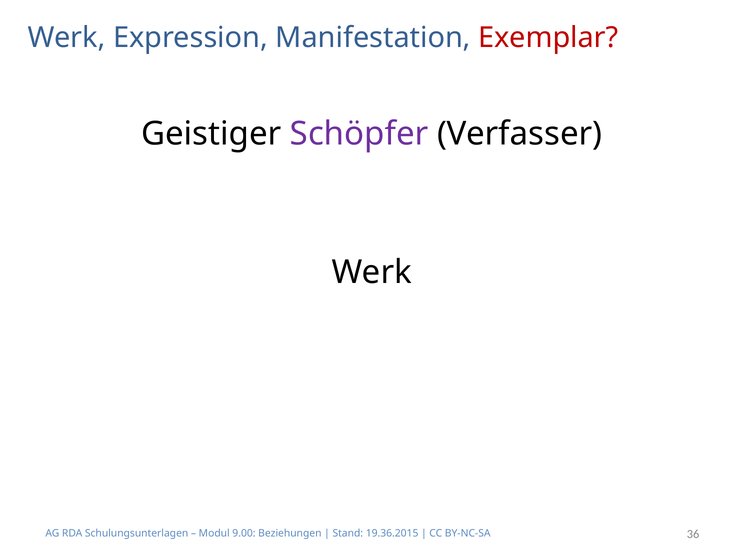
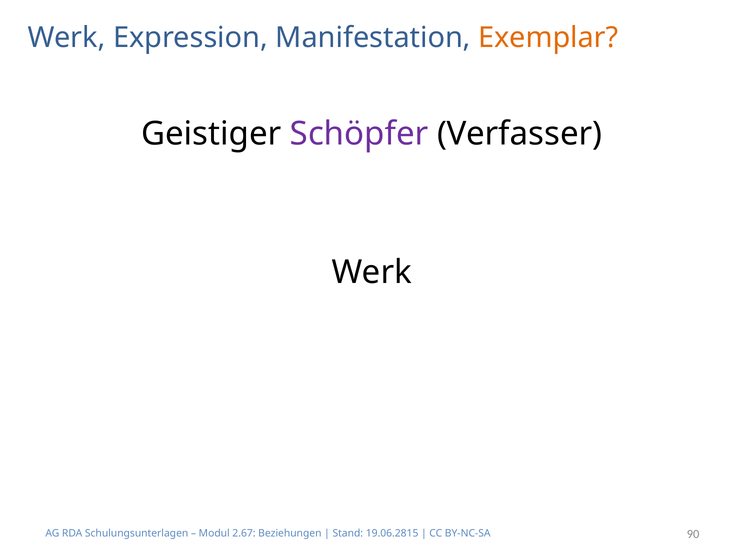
Exemplar colour: red -> orange (548, 38)
9.00: 9.00 -> 2.67 (244, 534)
19.36.2015: 19.36.2015 -> 19.06.2815 (392, 534)
36: 36 -> 90 (693, 534)
